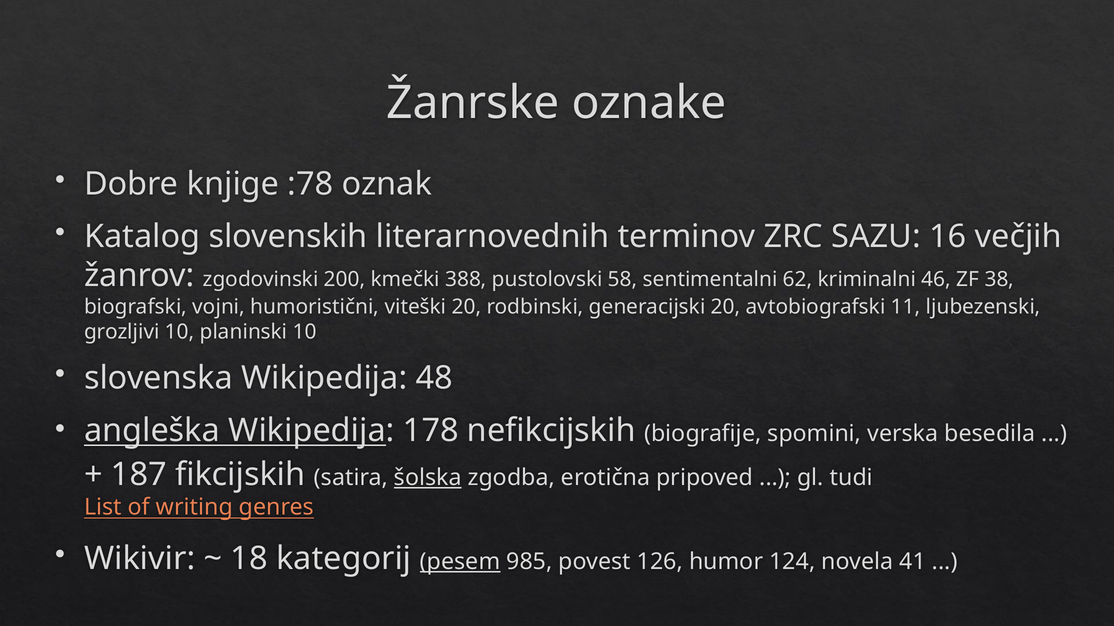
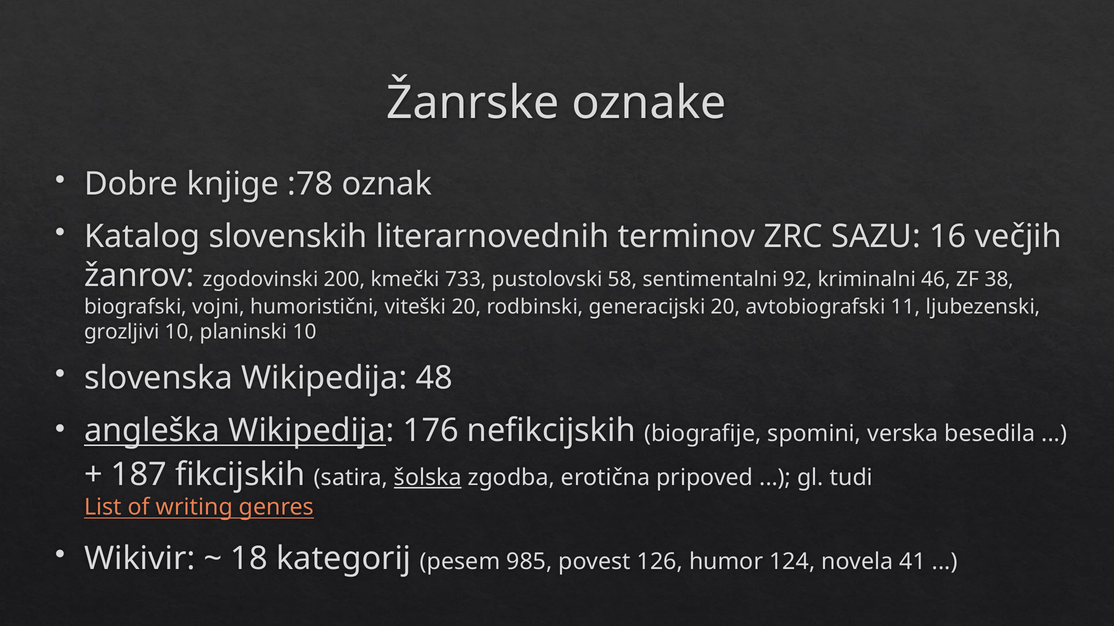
388: 388 -> 733 (466, 280)
62: 62 -> 92 (798, 280)
178: 178 -> 176 (431, 431)
pesem underline: present -> none (460, 562)
